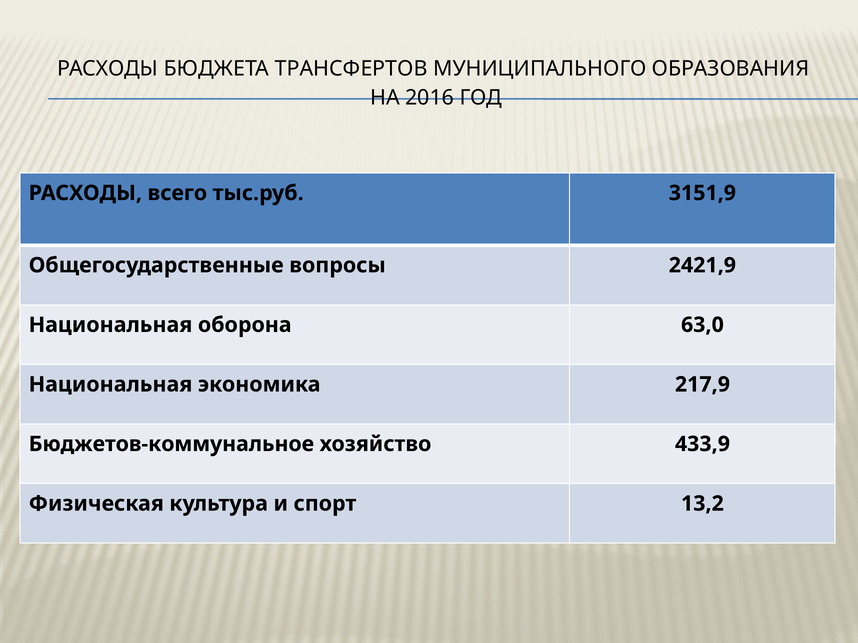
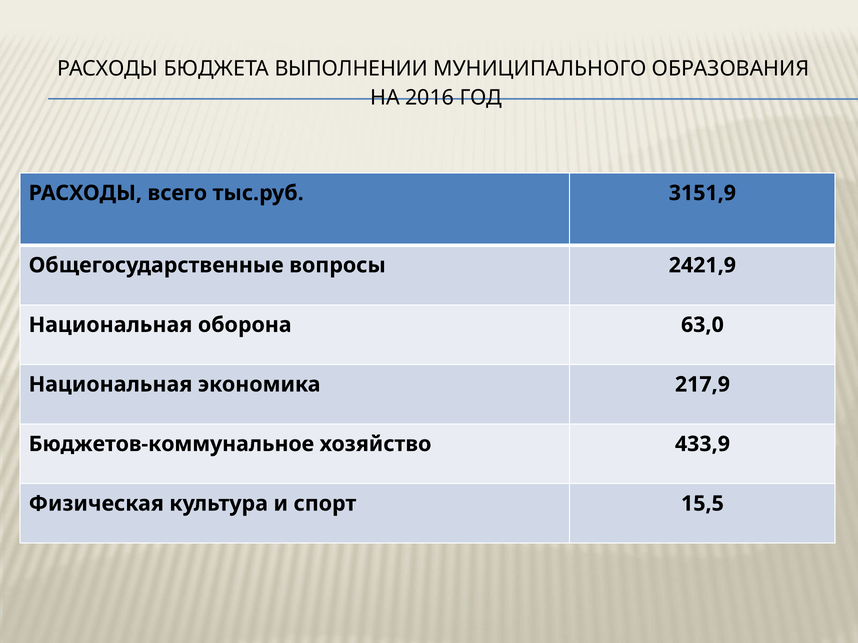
ТРАНСФЕРТОВ: ТРАНСФЕРТОВ -> ВЫПОЛНЕНИИ (351, 69)
13,2: 13,2 -> 15,5 (702, 504)
